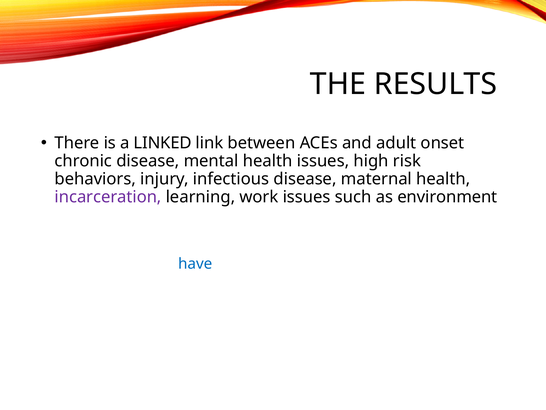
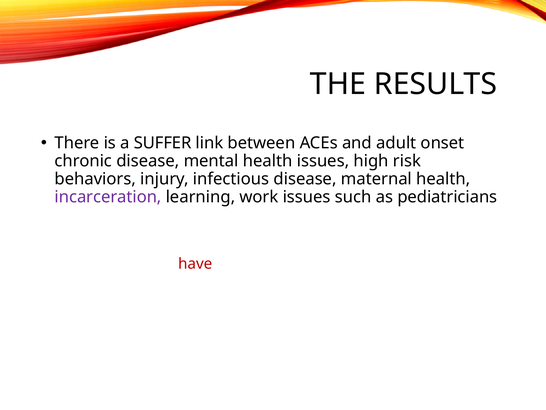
LINKED: LINKED -> SUFFER (163, 143)
environment: environment -> pediatricians (447, 197)
have colour: blue -> red (195, 263)
